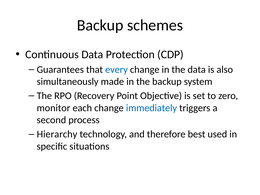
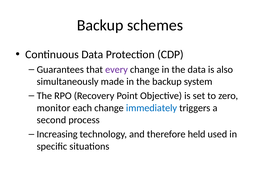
every colour: blue -> purple (116, 69)
Hierarchy: Hierarchy -> Increasing (57, 134)
best: best -> held (197, 134)
